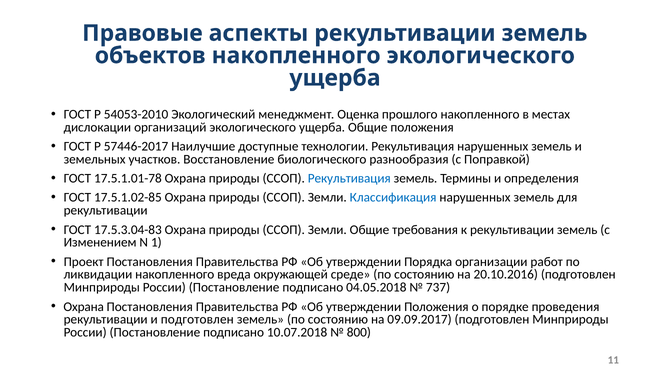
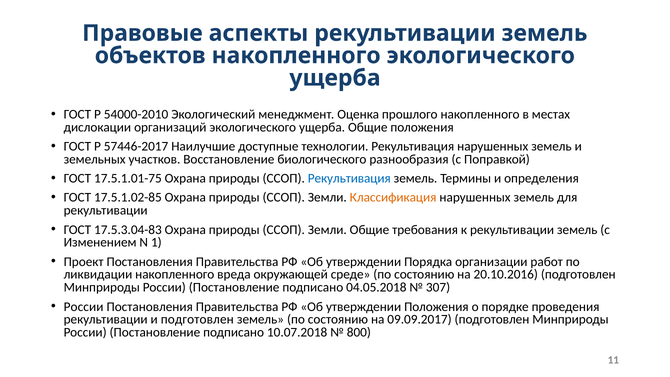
54053-2010: 54053-2010 -> 54000-2010 (136, 114)
17.5.1.01-78: 17.5.1.01-78 -> 17.5.1.01-75 (128, 178)
Классификация colour: blue -> orange (393, 198)
737: 737 -> 307 (438, 287)
Охрана: Охрана -> России (84, 307)
